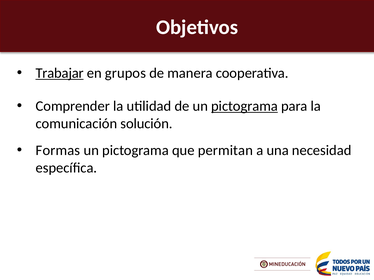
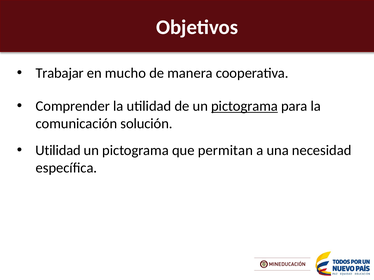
Trabajar underline: present -> none (60, 73)
grupos: grupos -> mucho (125, 73)
Formas: Formas -> Utilidad (58, 151)
